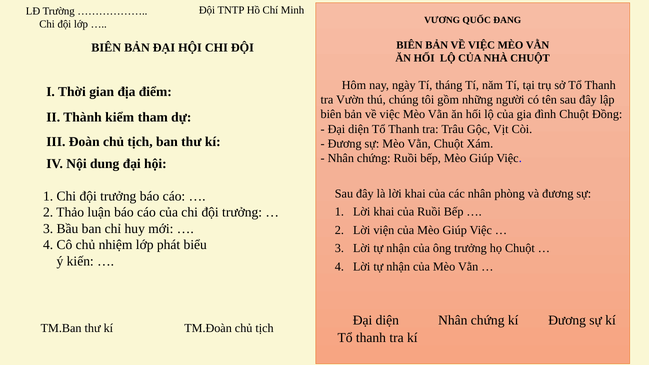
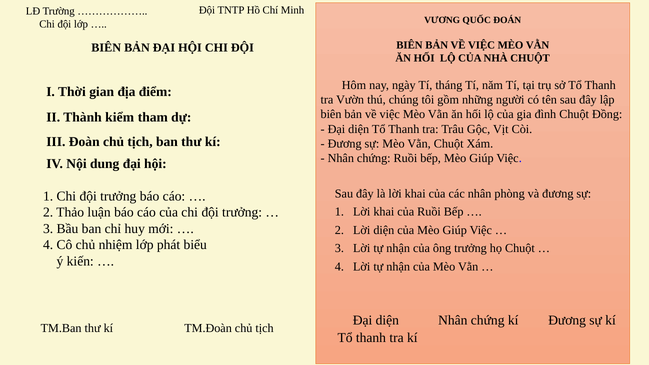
ĐANG: ĐANG -> ĐOÁN (507, 20)
Lời viện: viện -> diện (384, 230)
